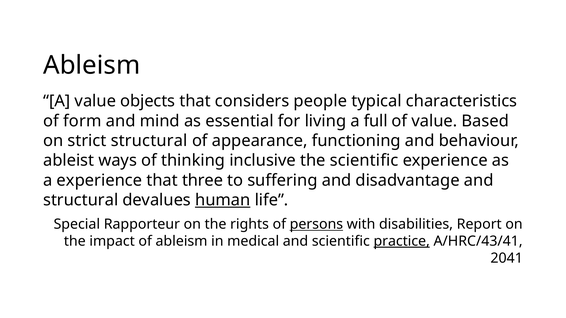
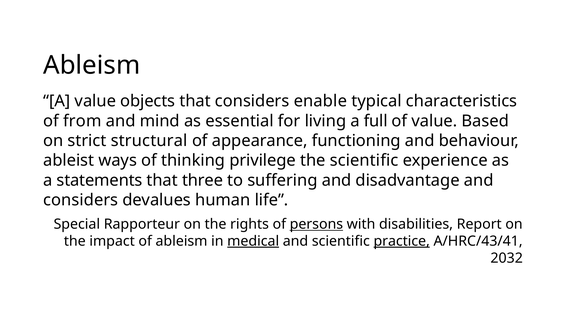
people: people -> enable (320, 101)
form: form -> from (82, 121)
inclusive: inclusive -> privilege (263, 161)
a experience: experience -> statements (100, 181)
structural: structural -> considers (81, 200)
human underline: present -> none (223, 200)
medical underline: none -> present (253, 241)
2041: 2041 -> 2032 (507, 258)
